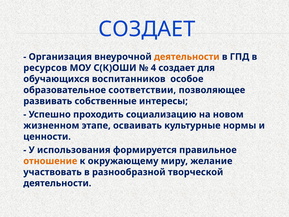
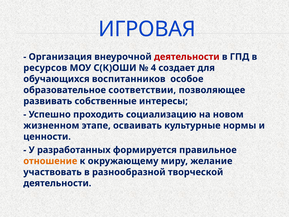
СОЗДАЕТ: СОЗДАЕТ -> ИГРОВАЯ (147, 29)
деятельности colour: orange -> red (187, 57)
использования: использования -> разработанных (74, 150)
